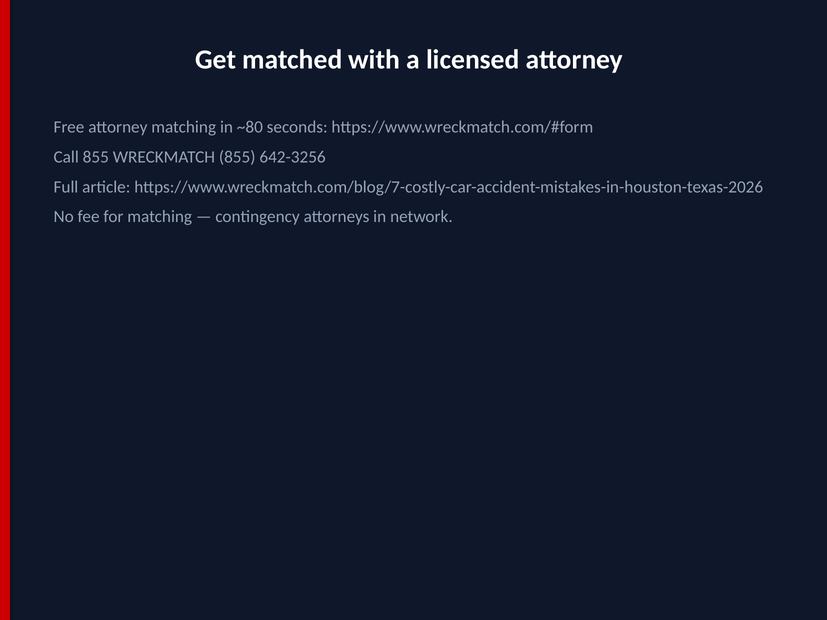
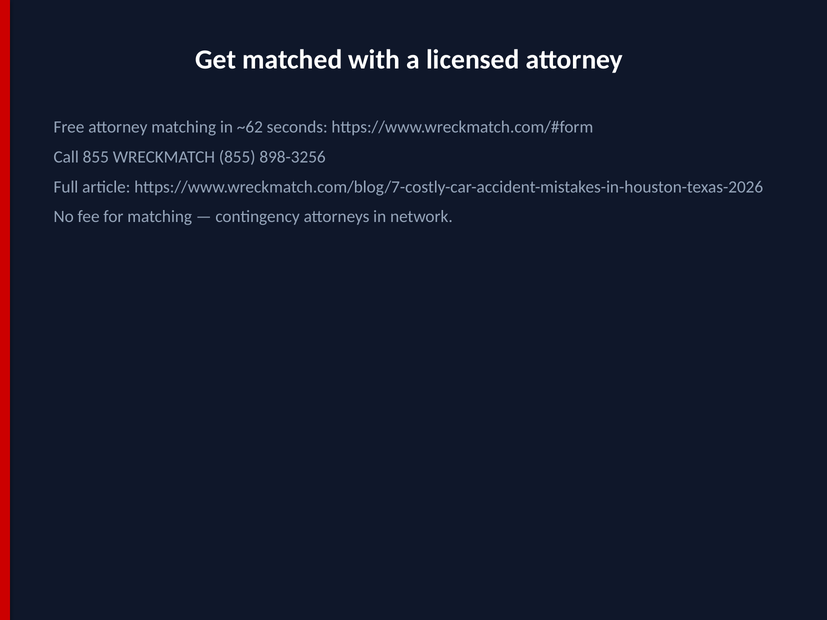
~80: ~80 -> ~62 (250, 127)
642-3256: 642-3256 -> 898-3256 (293, 157)
